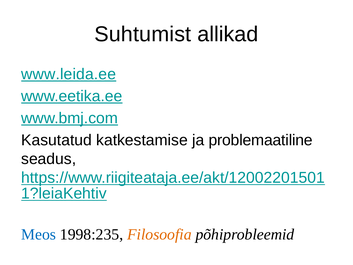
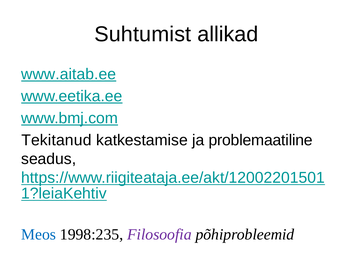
www.leida.ee: www.leida.ee -> www.aitab.ee (69, 74)
Kasutatud: Kasutatud -> Tekitanud (56, 140)
Filosoofia colour: orange -> purple (159, 234)
